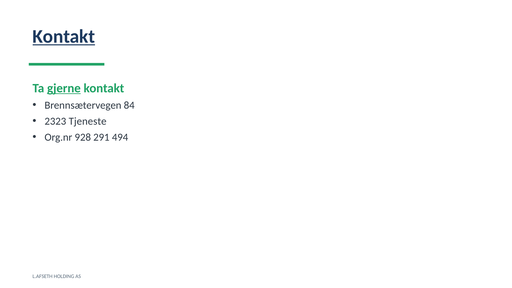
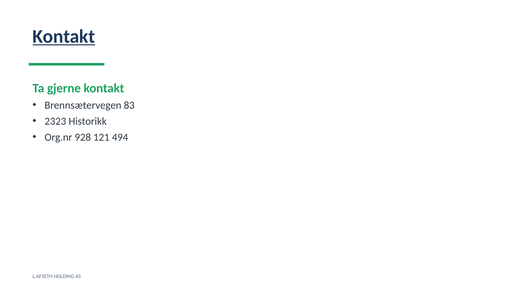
gjerne underline: present -> none (64, 88)
84: 84 -> 83 (129, 105)
Tjeneste: Tjeneste -> Historikk (88, 121)
291: 291 -> 121 (101, 137)
